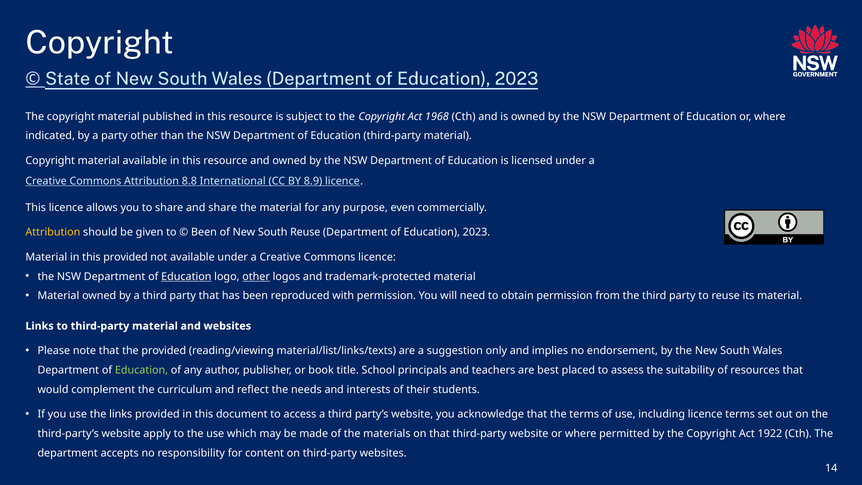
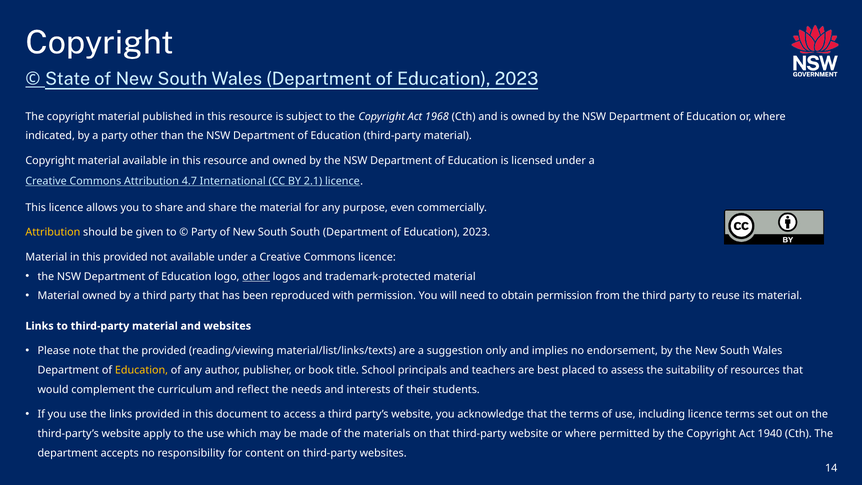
8.8: 8.8 -> 4.7 (189, 181)
8.9: 8.9 -> 2.1 (313, 181)
Been: Been -> Party (204, 232)
South Reuse: Reuse -> South (305, 232)
Education underline: present -> none (186, 276)
Education colour: light green -> yellow (142, 370)
1922: 1922 -> 1940 (770, 434)
